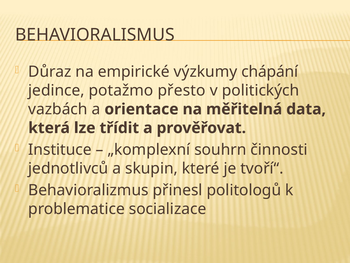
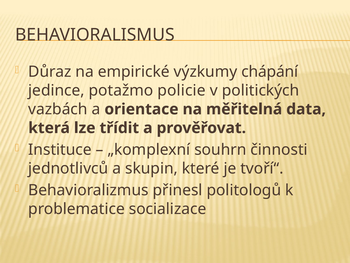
přesto: přesto -> policie (182, 90)
